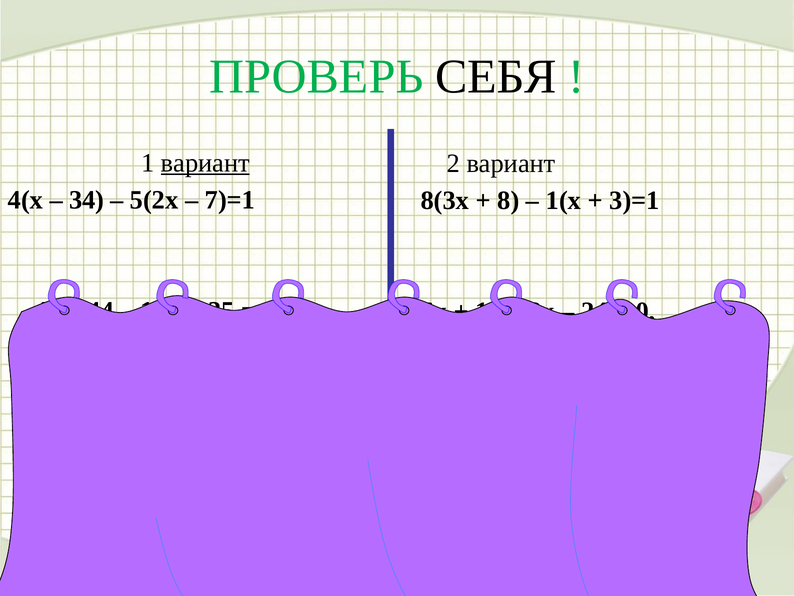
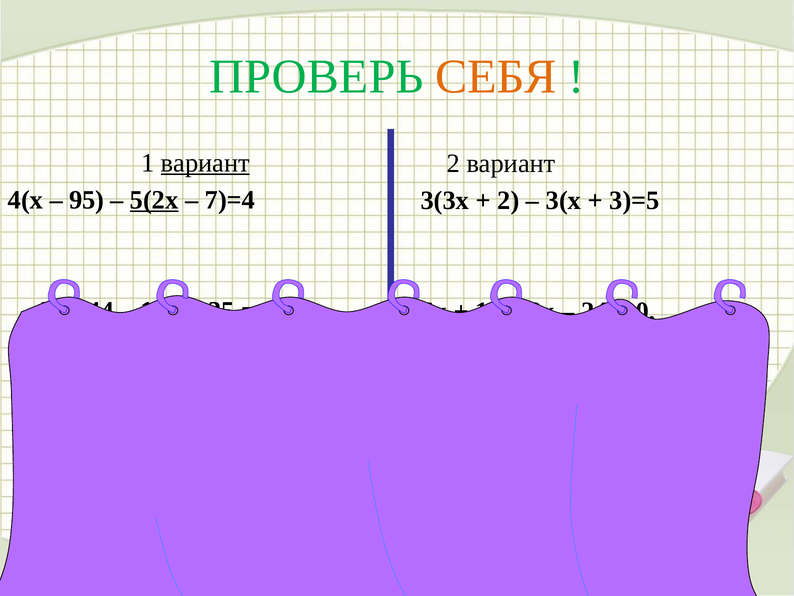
СЕБЯ colour: black -> orange (496, 77)
34: 34 -> 95 (87, 200)
5(2х underline: none -> present (154, 200)
7)=1: 7)=1 -> 7)=4 (230, 200)
8(3х: 8(3х -> 3(3х (445, 200)
8: 8 -> 2 (508, 200)
1(х: 1(х -> 3(х (563, 200)
3)=1: 3)=1 -> 3)=5 (635, 200)
